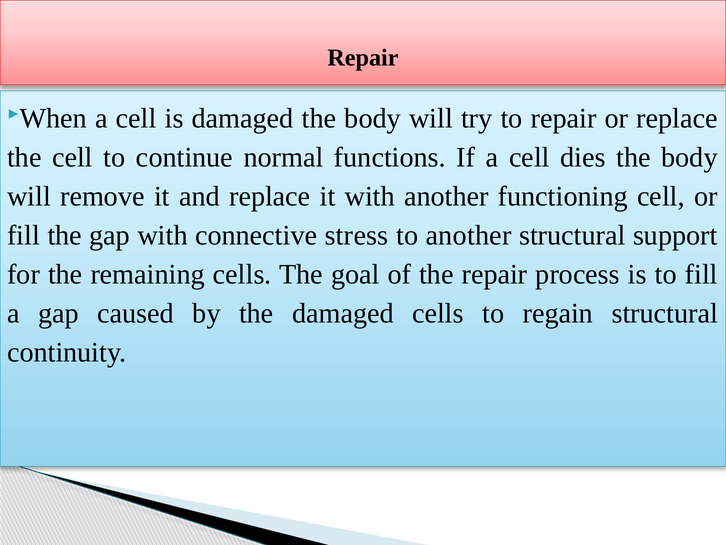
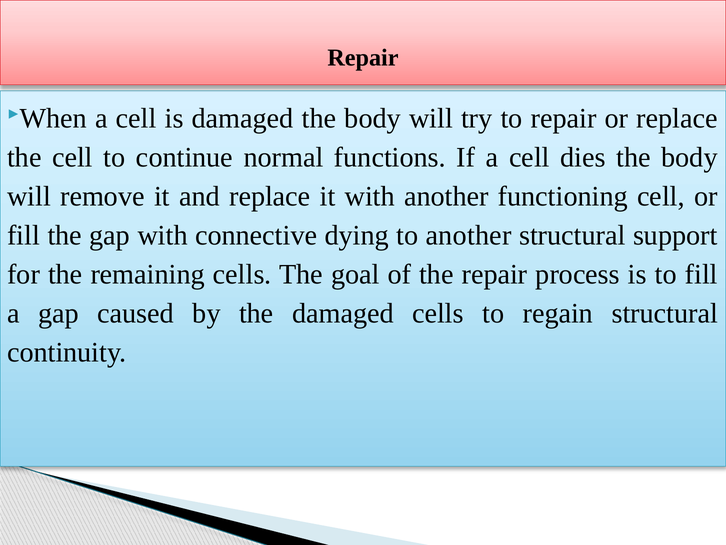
stress: stress -> dying (357, 235)
